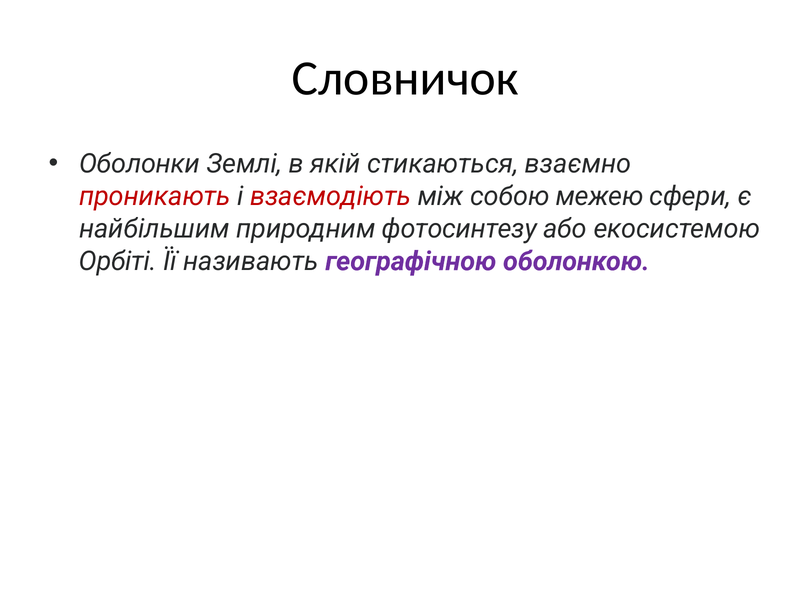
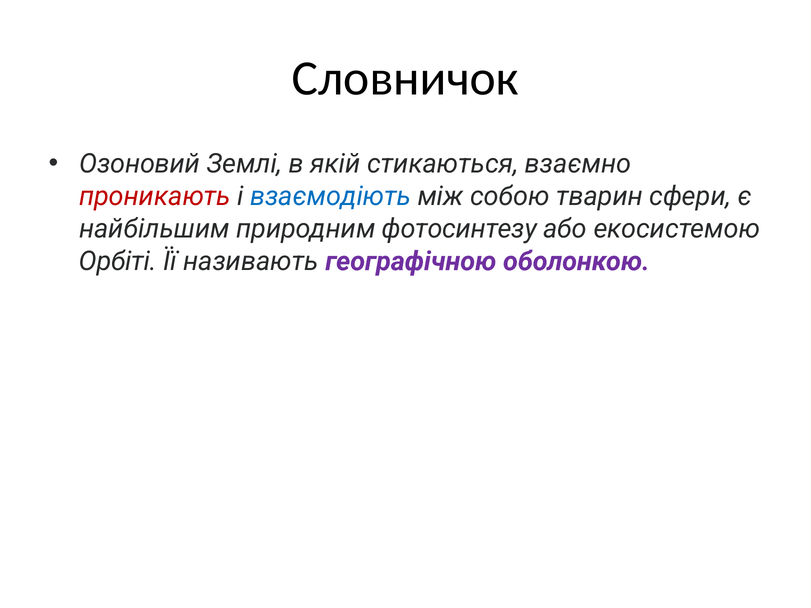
Оболонки: Оболонки -> Озоновий (140, 164)
взаємодіють colour: red -> blue (331, 197)
межею: межею -> тварин (599, 197)
